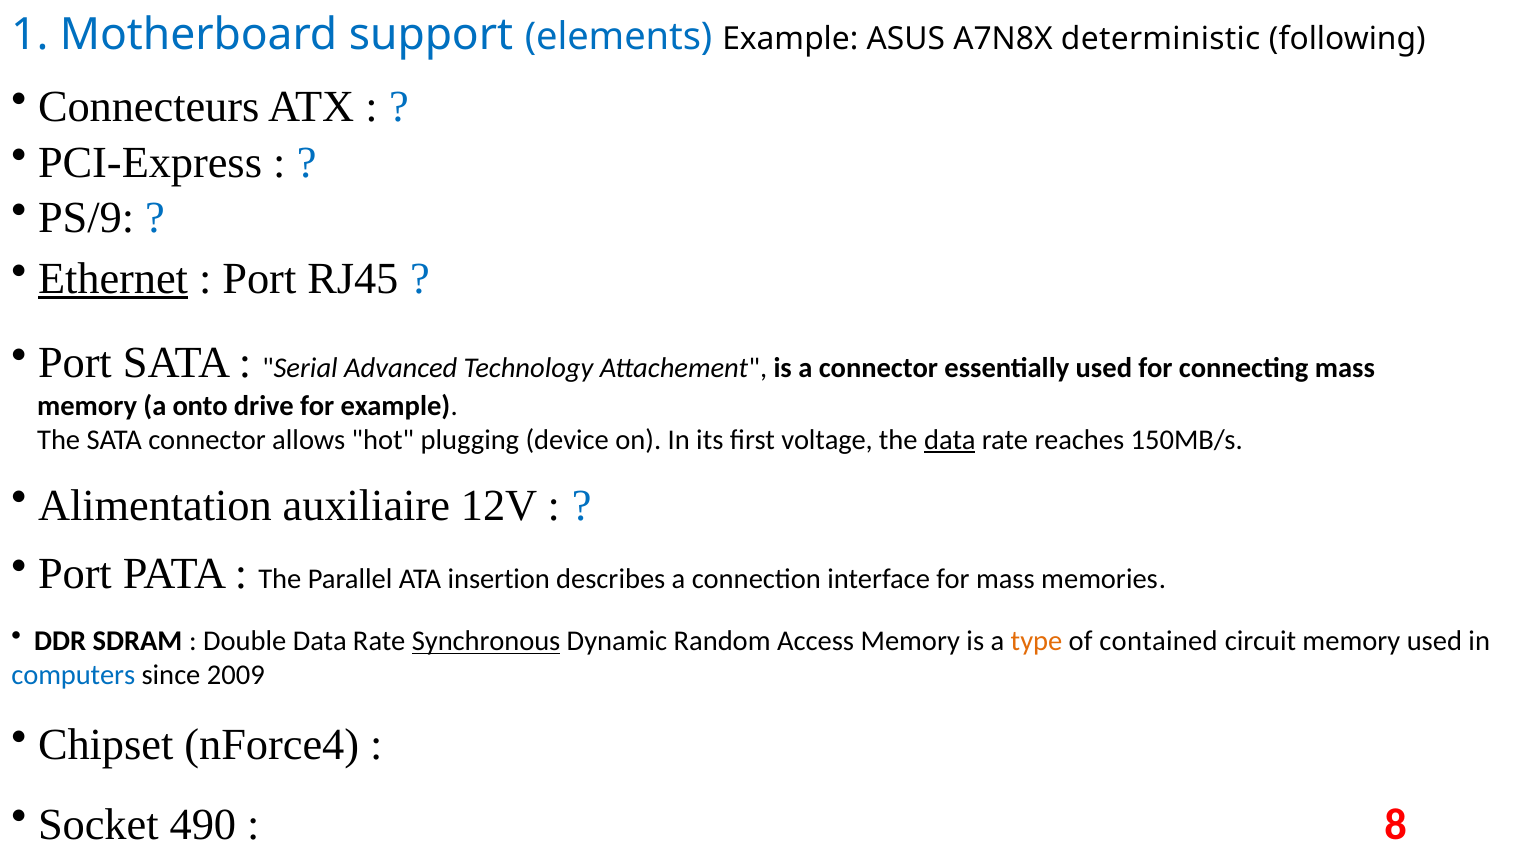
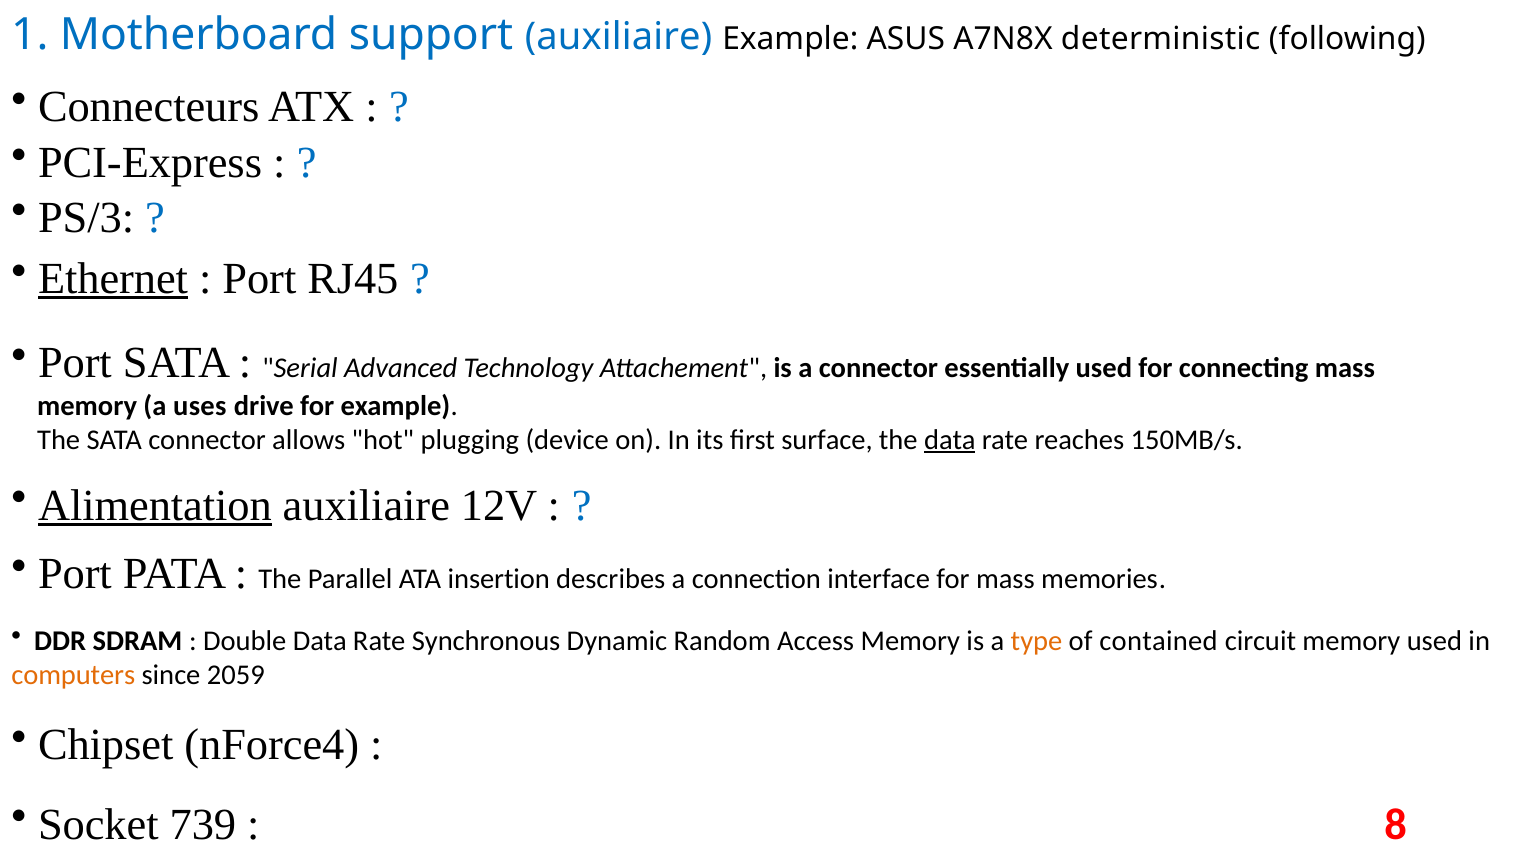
support elements: elements -> auxiliaire (619, 37)
PS/9: PS/9 -> PS/3 (86, 218)
onto: onto -> uses (200, 405)
voltage: voltage -> surface (827, 440)
Alimentation underline: none -> present (155, 505)
Synchronous underline: present -> none (486, 641)
computers colour: blue -> orange (73, 675)
2009: 2009 -> 2059 (236, 675)
490: 490 -> 739 (203, 824)
